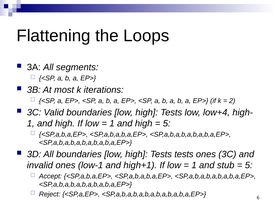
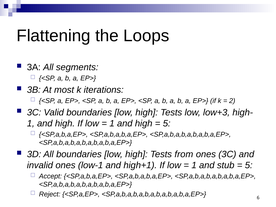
low+4: low+4 -> low+3 (216, 112)
Tests tests: tests -> from (184, 154)
